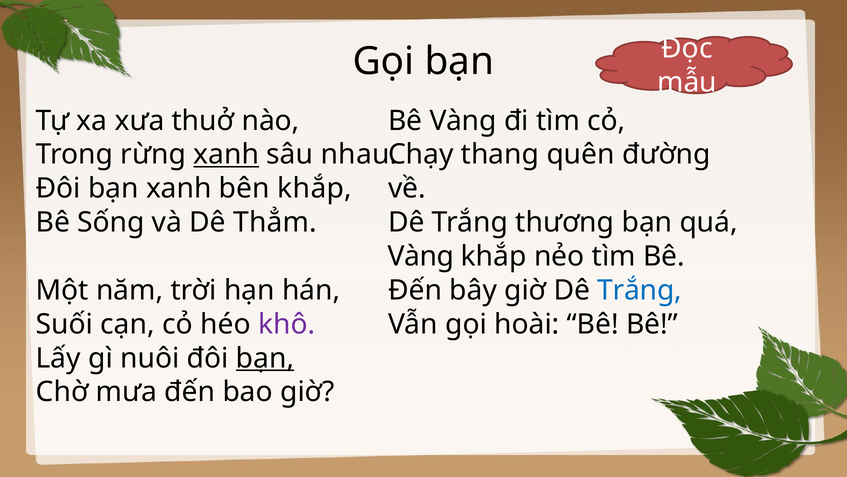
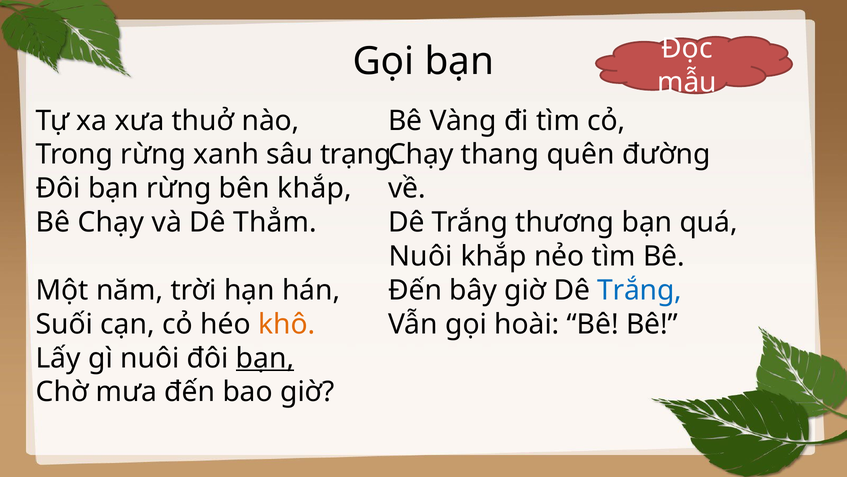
xanh underline: present -> none (226, 154)
nhau: nhau -> trạng (359, 154)
bạn xanh: xanh -> rừng (179, 188)
Bê Sống: Sống -> Chạy (111, 222)
Vàng: Vàng -> Nuôi (421, 256)
khô colour: purple -> orange (287, 324)
